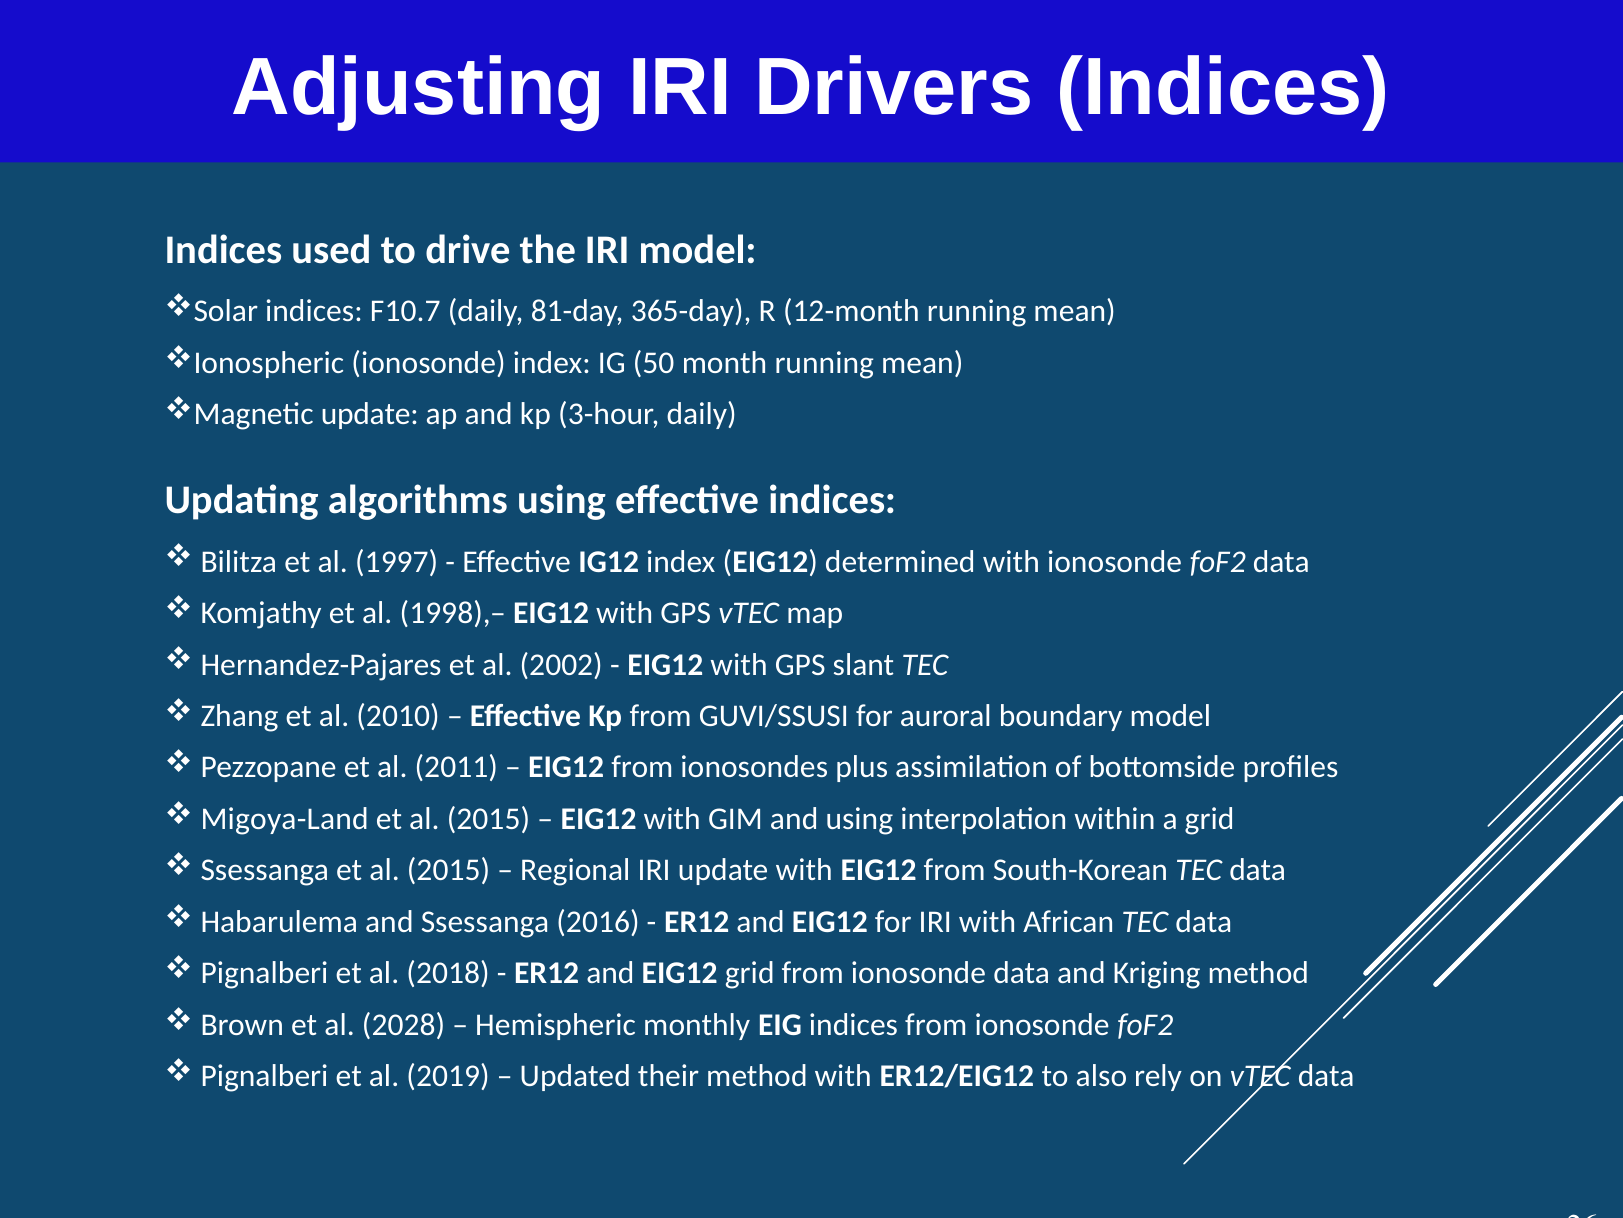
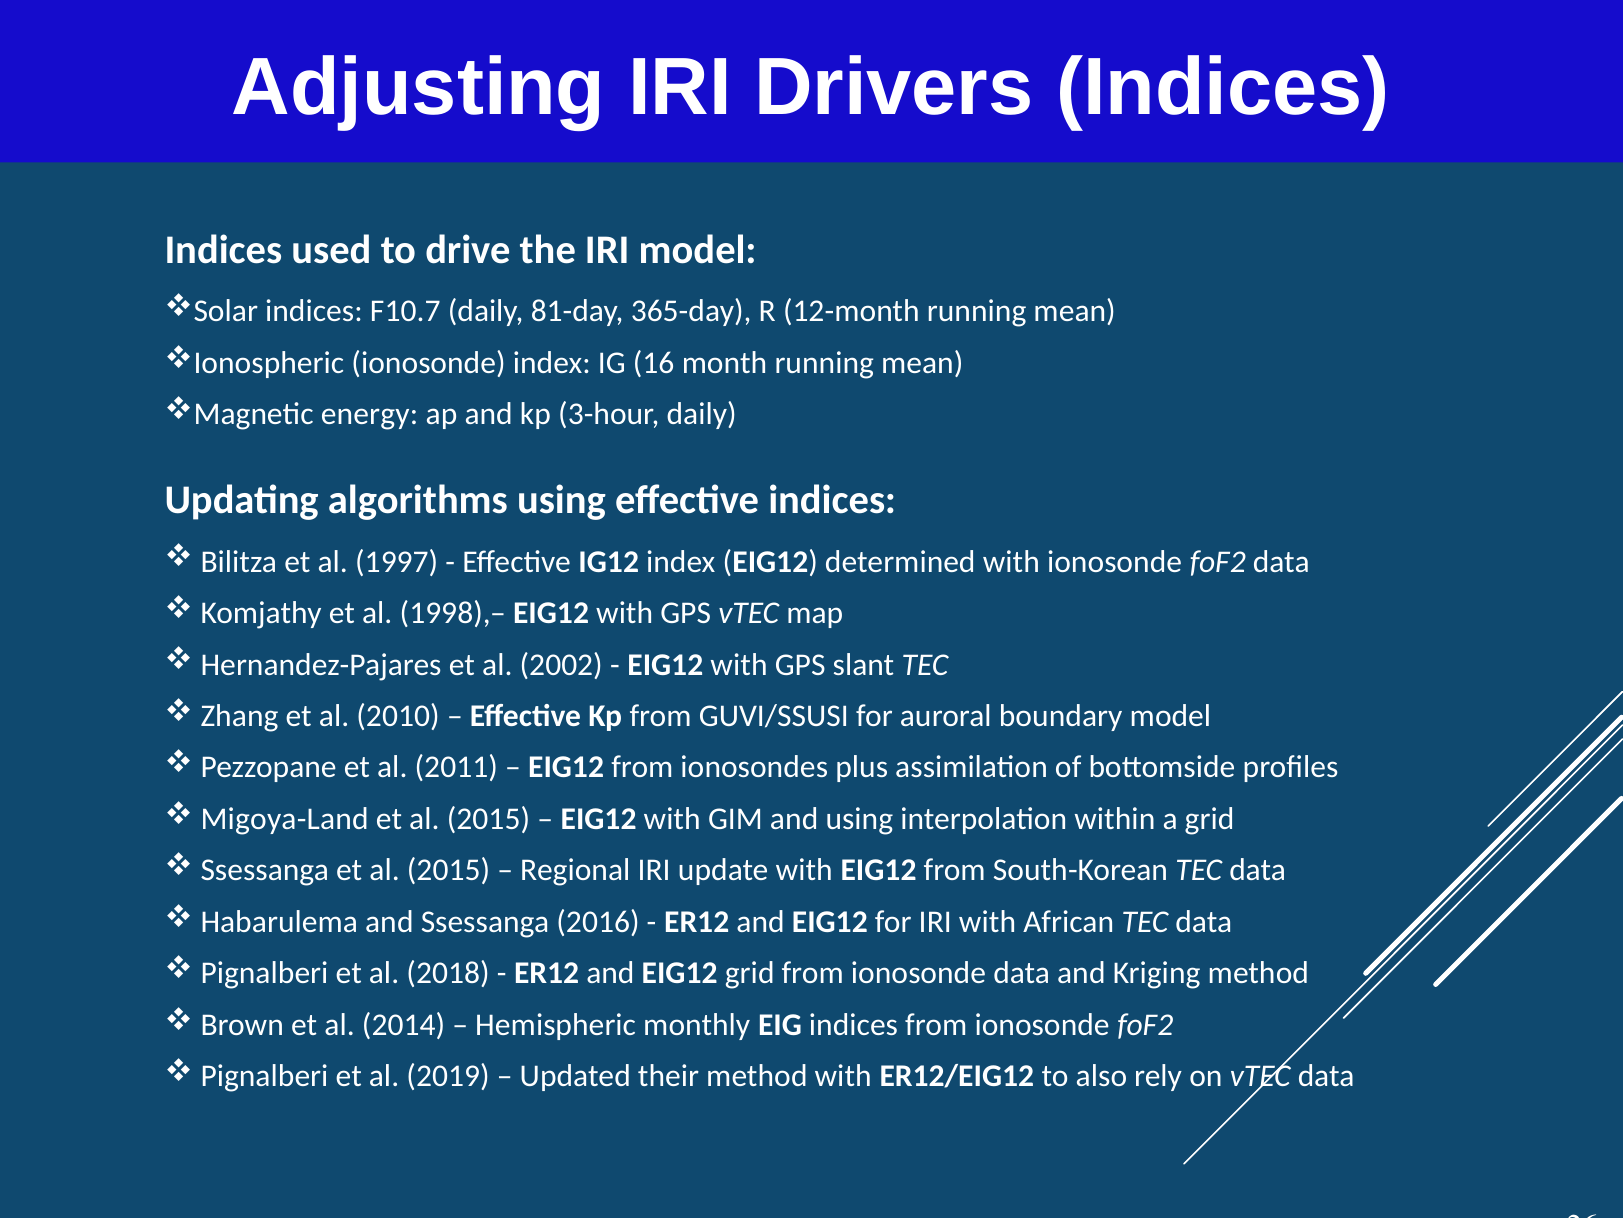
50: 50 -> 16 (654, 363)
update: update -> energy (370, 414)
2028: 2028 -> 2014 (404, 1024)
